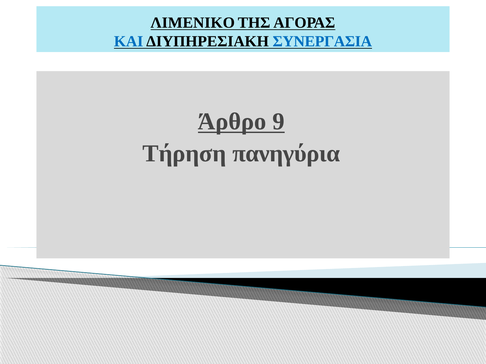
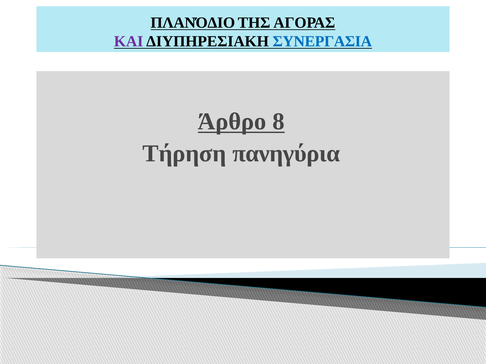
ΛΙΜΕΝΙΚΟ: ΛΙΜΕΝΙΚΟ -> ΠΛΑΝΌΔΙΟ (193, 23)
ΚΑΙ colour: blue -> purple (129, 41)
9: 9 -> 8 (278, 122)
